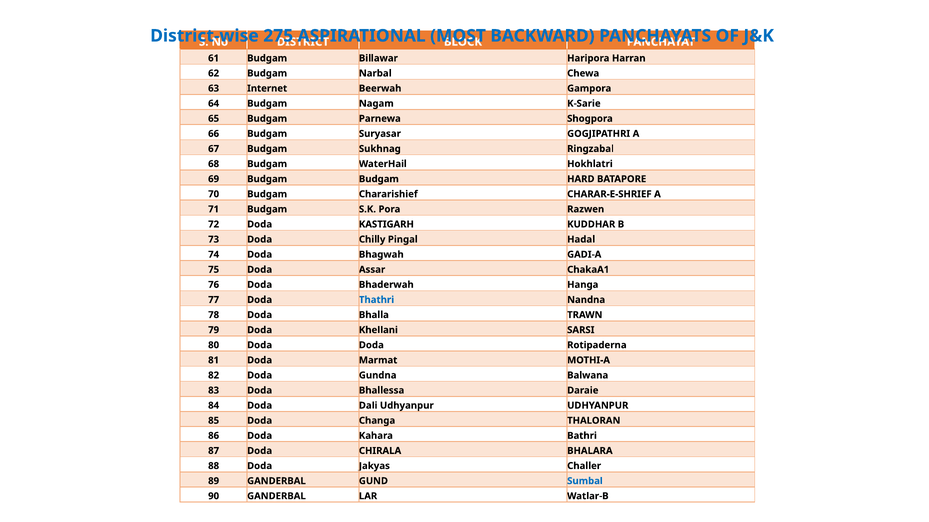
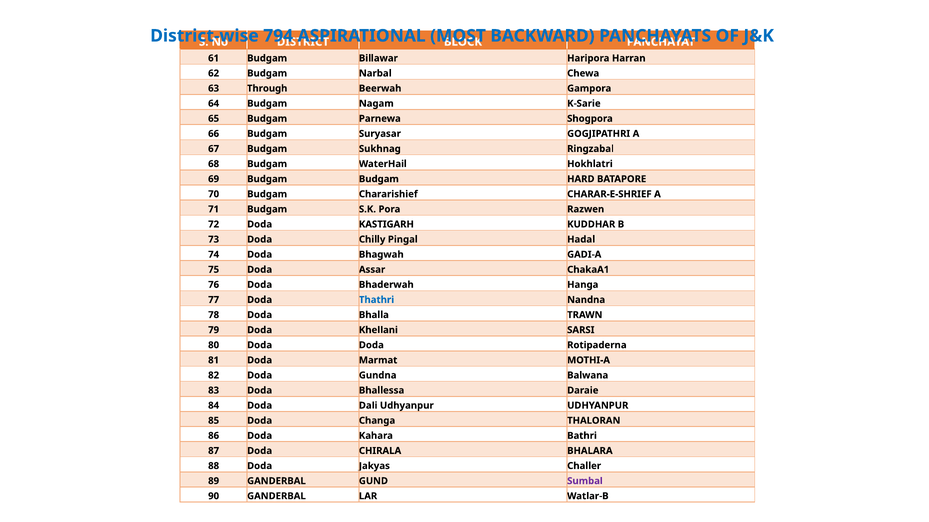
275: 275 -> 794 (278, 36)
Internet: Internet -> Through (267, 88)
Sumbal colour: blue -> purple (585, 481)
